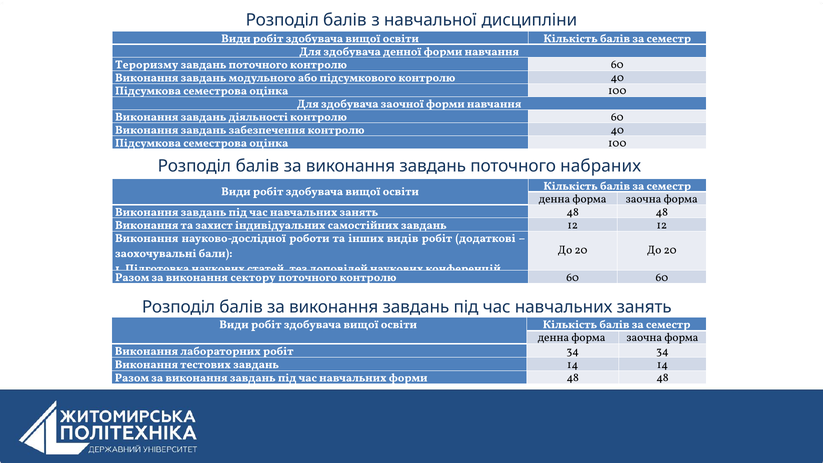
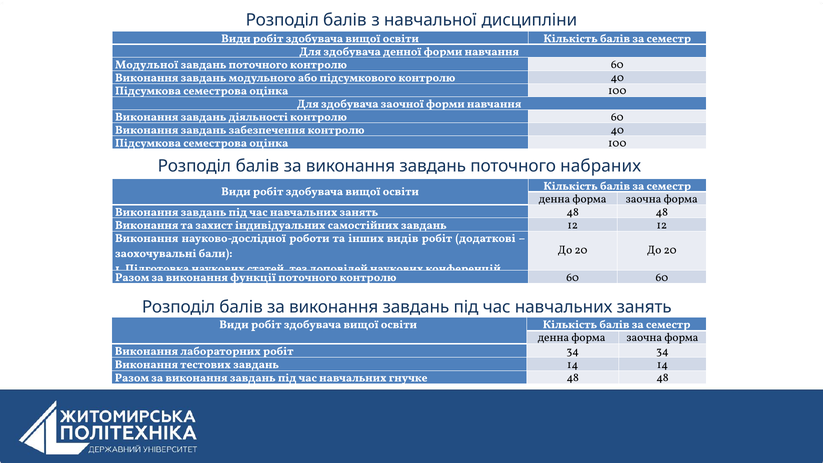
Тероризму: Тероризму -> Модульної (147, 65)
сектору: сектору -> функції (253, 277)
навчальних форми: форми -> гнучке (408, 378)
